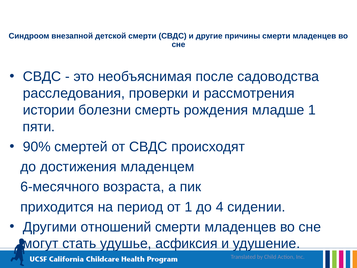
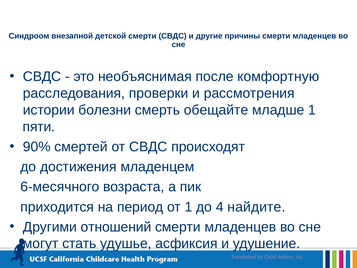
садоводства: садоводства -> комфортную (278, 77)
рождения: рождения -> обещайте (216, 110)
сидении: сидении -> найдите (256, 207)
